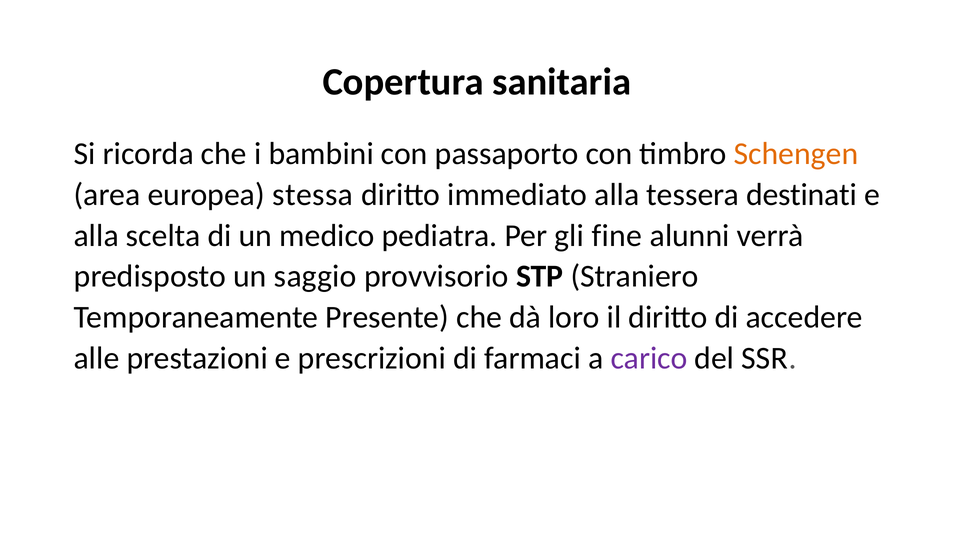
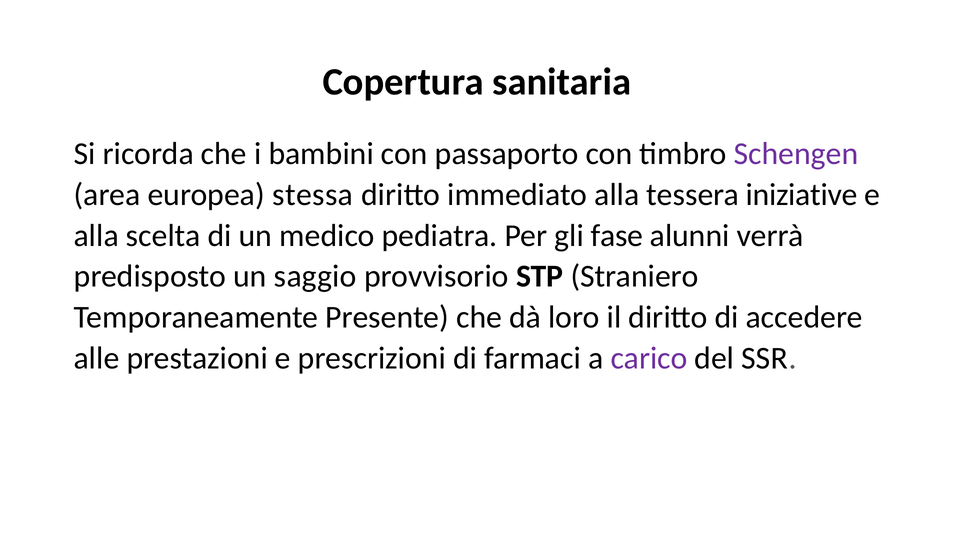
Schengen colour: orange -> purple (796, 154)
destinati: destinati -> iniziative (802, 195)
fine: fine -> fase (617, 235)
